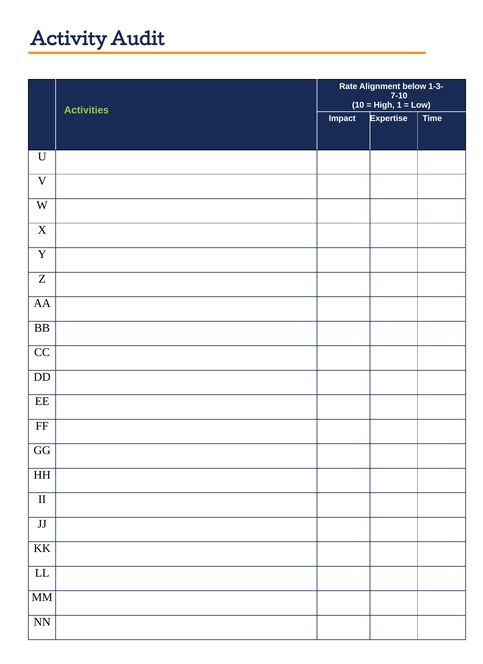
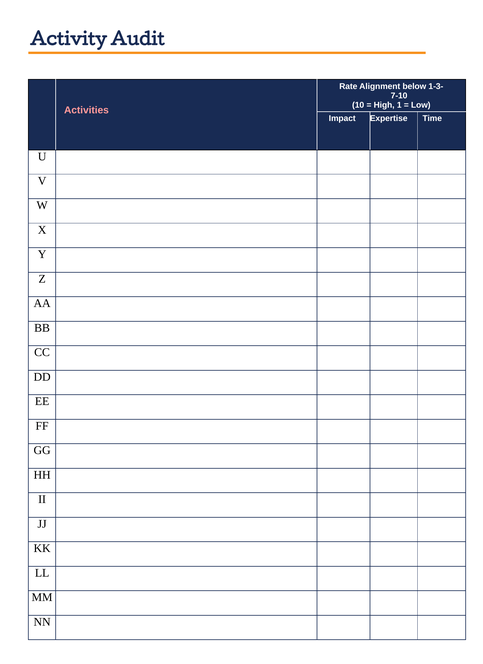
Activities colour: light green -> pink (86, 110)
